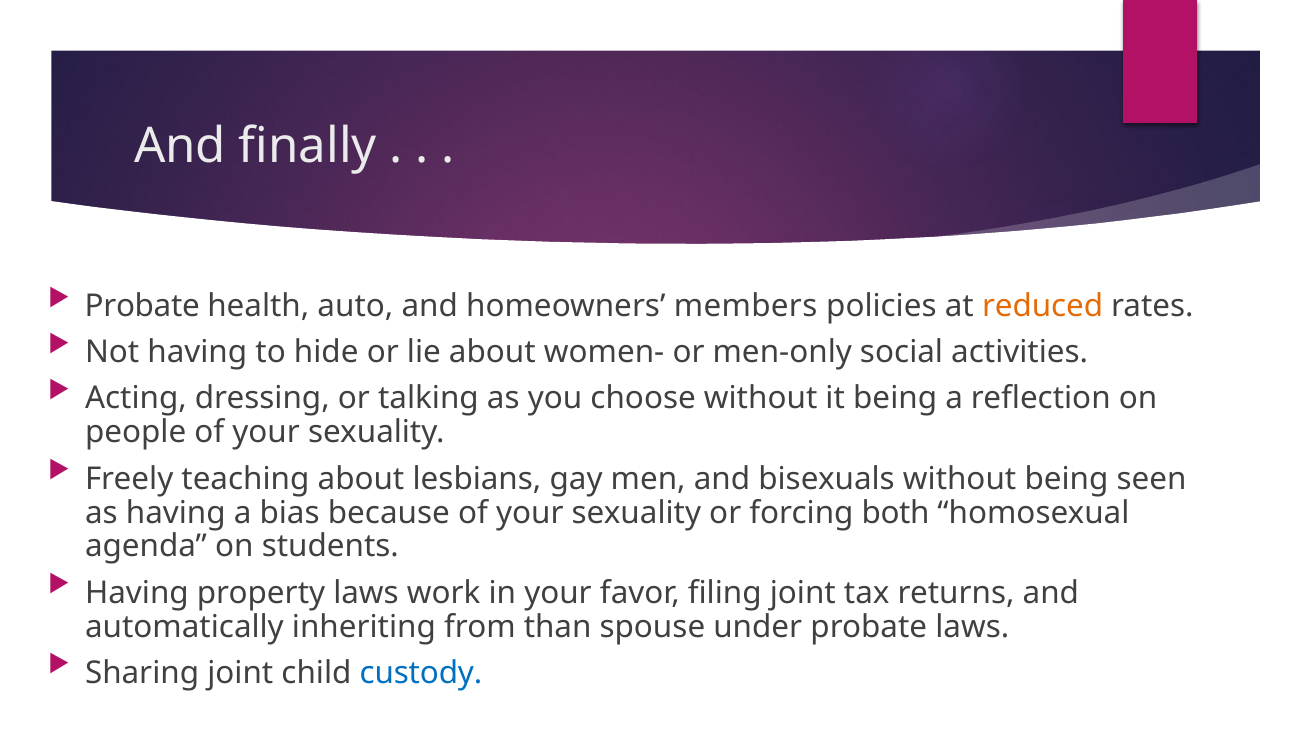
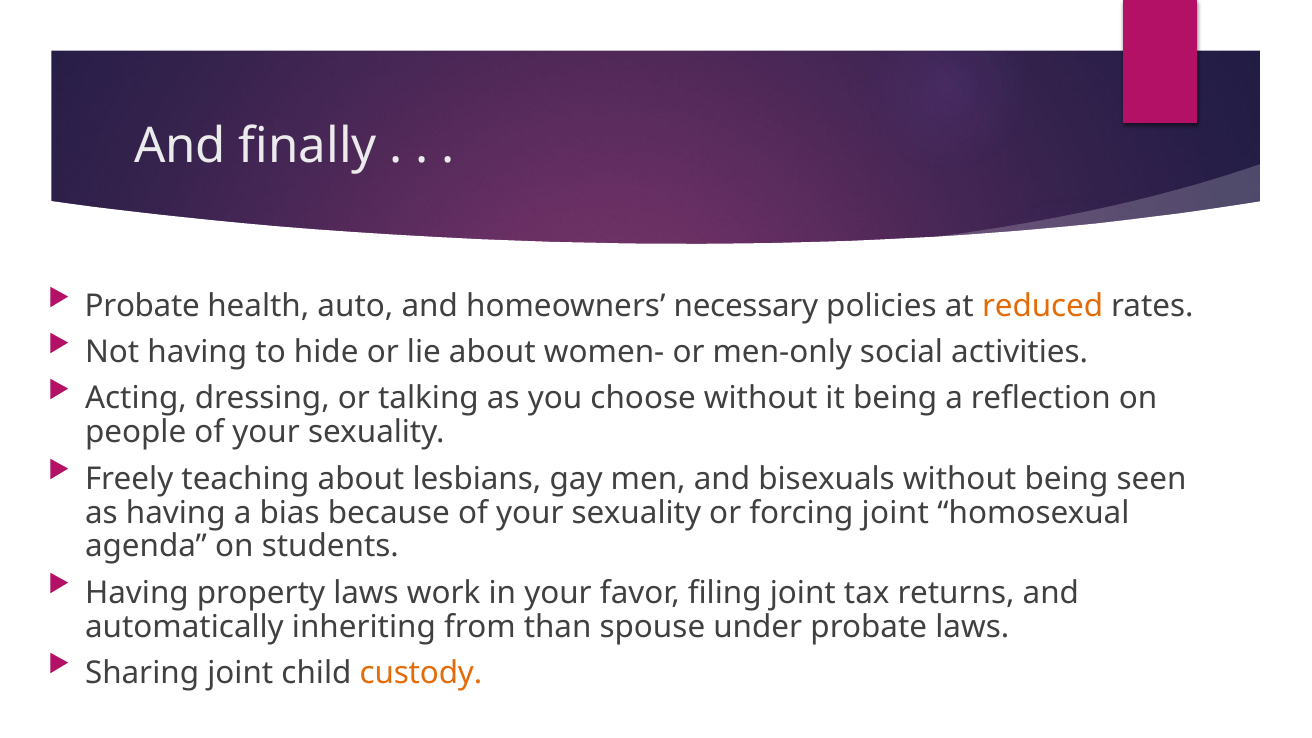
members: members -> necessary (746, 306)
forcing both: both -> joint (895, 513)
custody colour: blue -> orange (421, 673)
